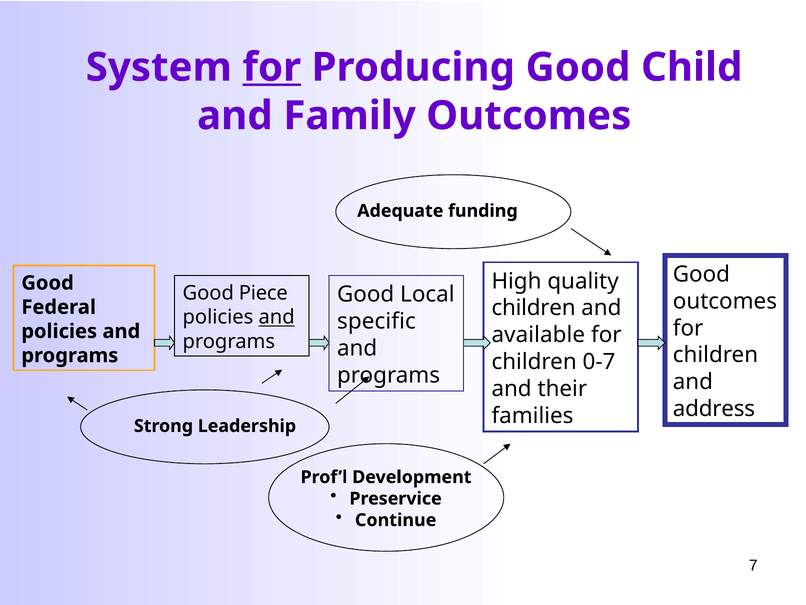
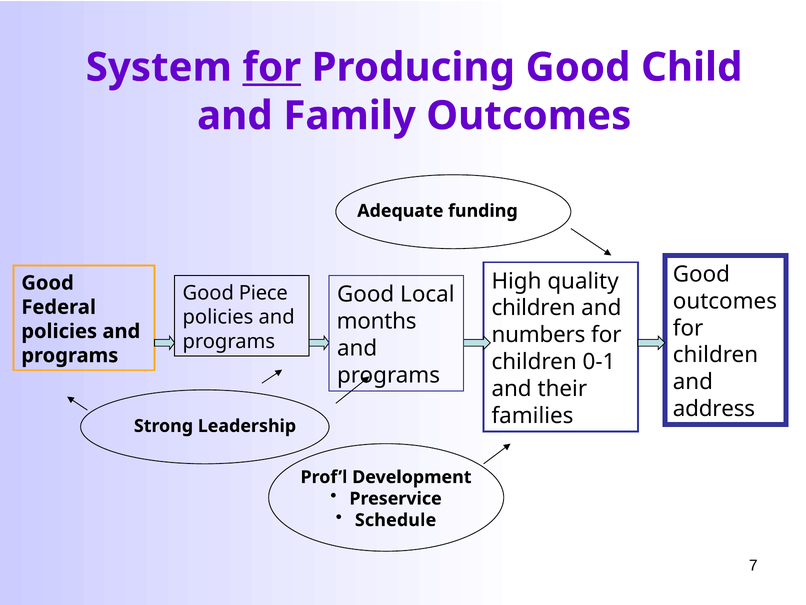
and underline: present -> none (277, 317)
specific: specific -> months (377, 321)
available: available -> numbers (538, 335)
0-7: 0-7 -> 0-1 (599, 362)
Continue: Continue -> Schedule (396, 520)
